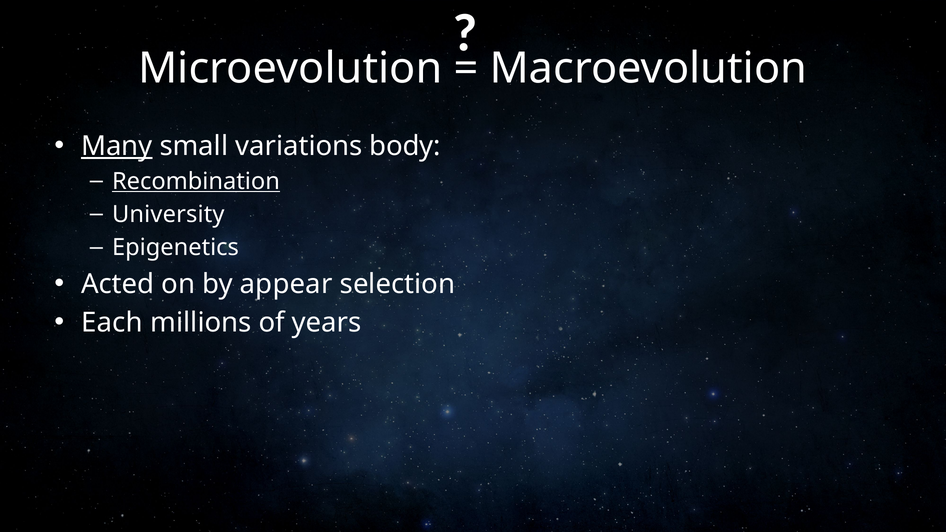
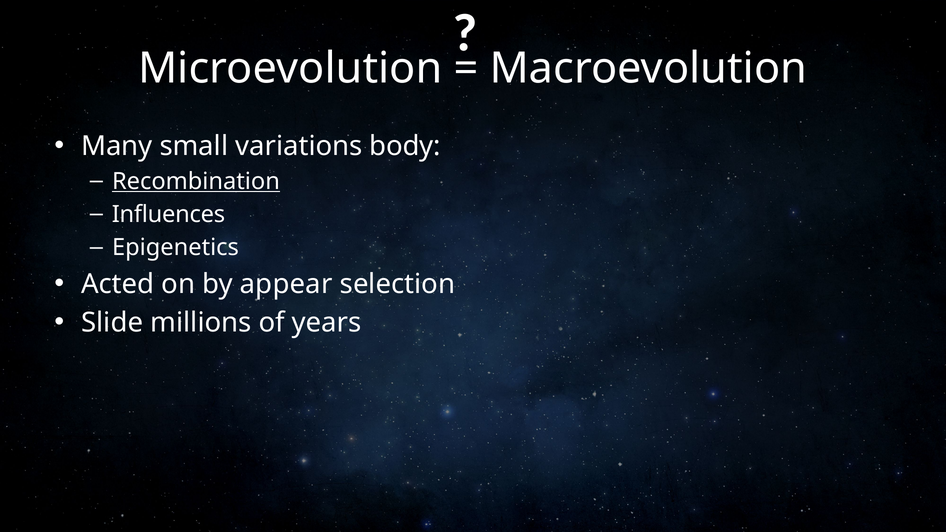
Many underline: present -> none (117, 146)
University: University -> Influences (168, 215)
Each: Each -> Slide (112, 323)
